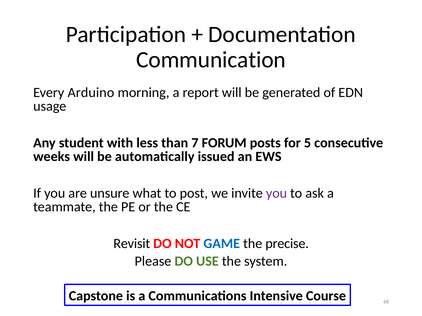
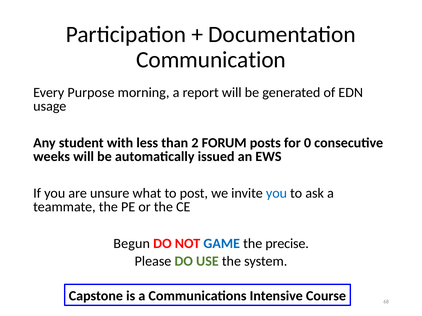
Arduino: Arduino -> Purpose (91, 93)
7: 7 -> 2 (195, 143)
5: 5 -> 0 (308, 143)
you colour: purple -> blue (277, 194)
Revisit: Revisit -> Begun (132, 244)
